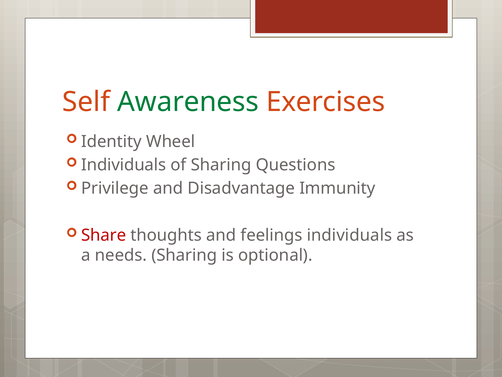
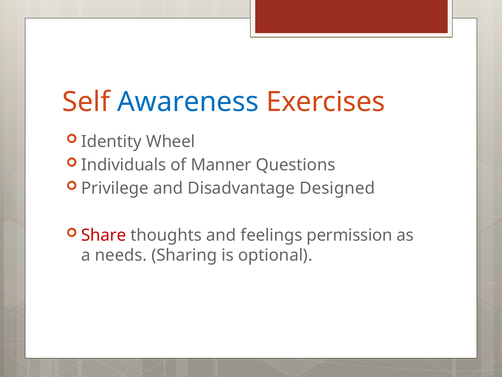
Awareness colour: green -> blue (188, 102)
of Sharing: Sharing -> Manner (221, 165)
Immunity: Immunity -> Designed (337, 188)
feelings individuals: individuals -> permission (350, 235)
